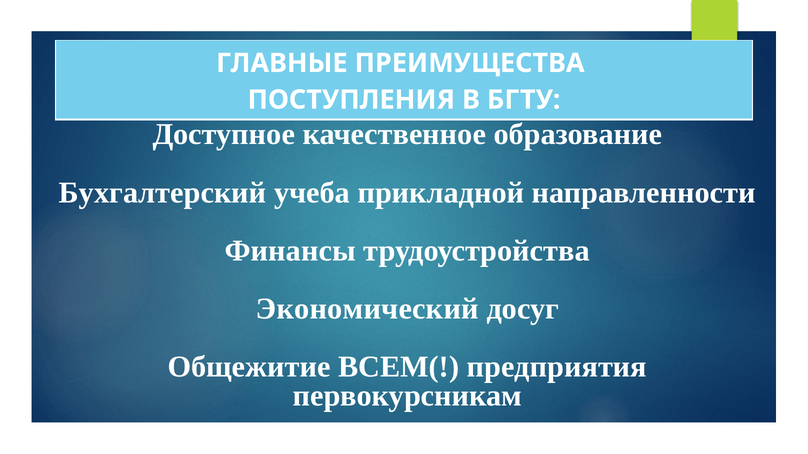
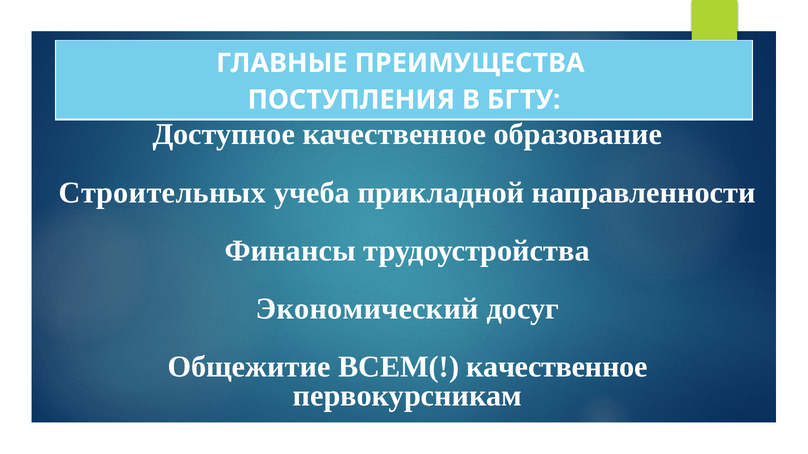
Бухгалтерский: Бухгалтерский -> Строительных (162, 193)
ВСЕМ( предприятия: предприятия -> качественное (557, 367)
